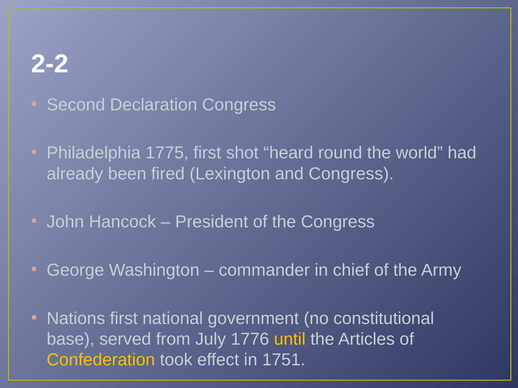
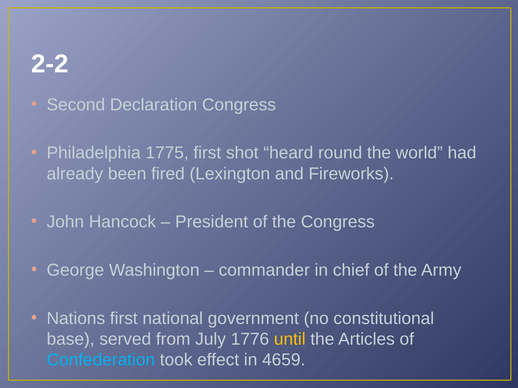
and Congress: Congress -> Fireworks (351, 174)
Confederation colour: yellow -> light blue (101, 360)
1751: 1751 -> 4659 (284, 360)
